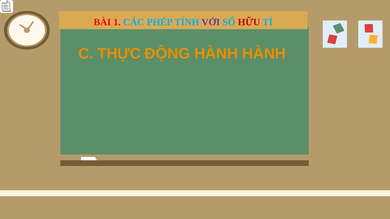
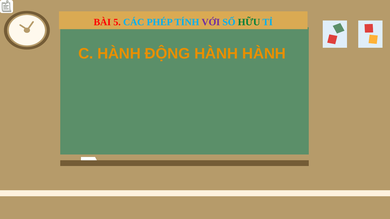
1: 1 -> 5 (117, 22)
HỮU colour: red -> green (249, 22)
C THỰC: THỰC -> HÀNH (119, 54)
